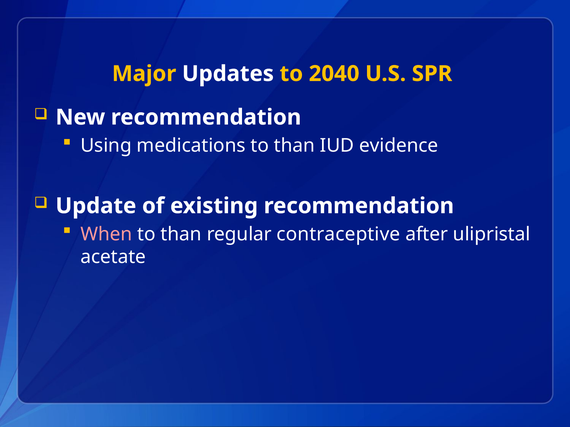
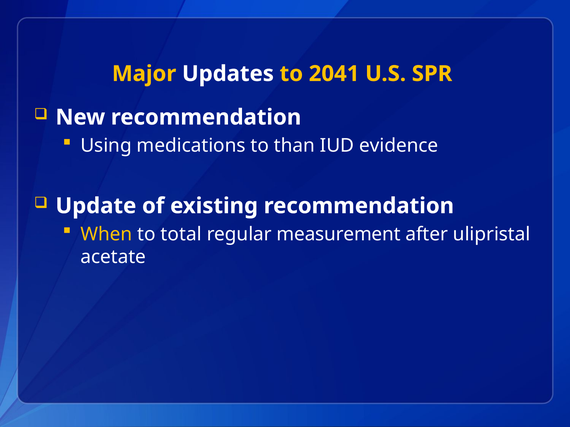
2040: 2040 -> 2041 (334, 74)
When colour: pink -> yellow (106, 234)
than: than -> total (181, 234)
contraceptive: contraceptive -> measurement (339, 234)
